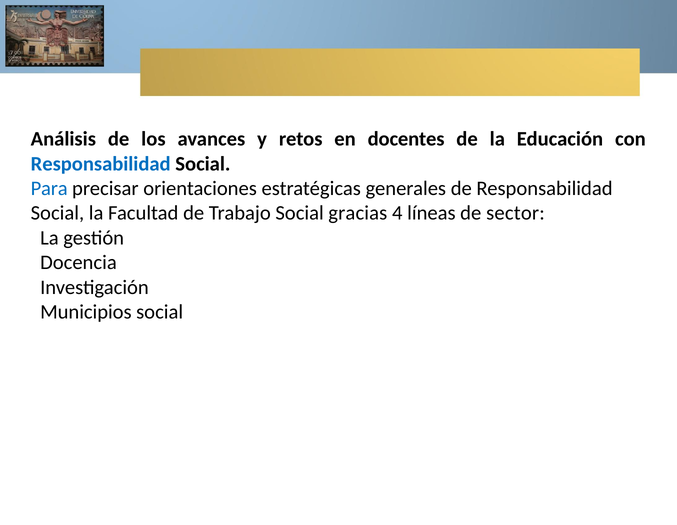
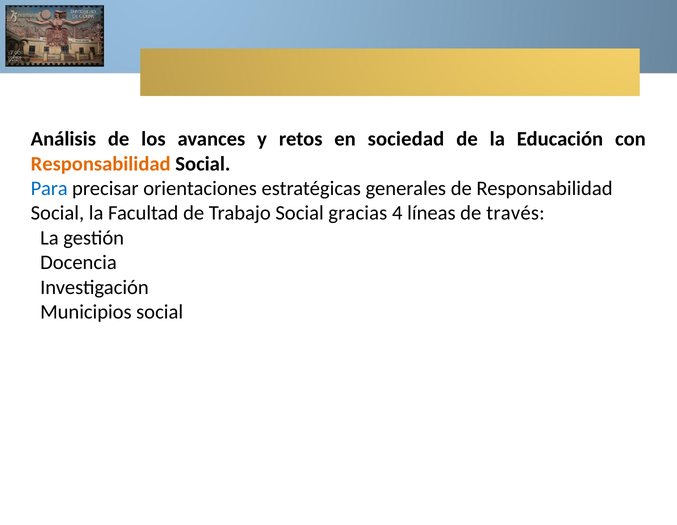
docentes: docentes -> sociedad (406, 139)
Responsabilidad colour: blue -> orange (101, 164)
sector: sector -> través (516, 213)
